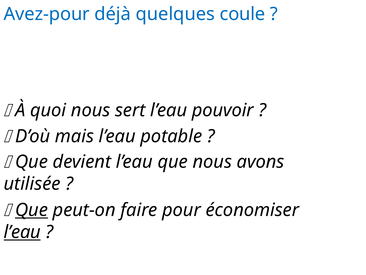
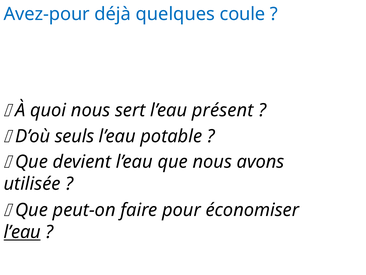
pouvoir: pouvoir -> présent (223, 110)
mais: mais -> seuls (75, 136)
Que underline: present -> none (31, 210)
